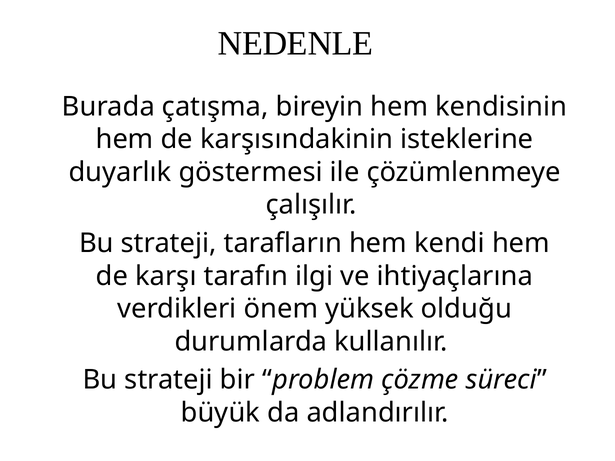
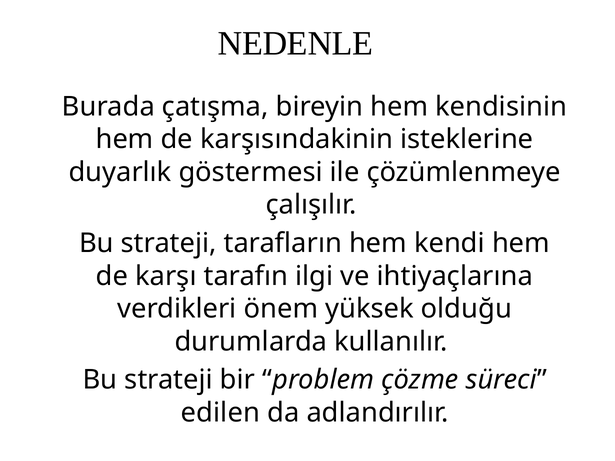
büyük: büyük -> edilen (220, 413)
